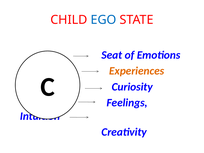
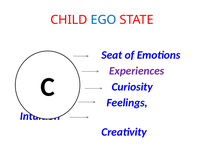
Experiences colour: orange -> purple (137, 71)
